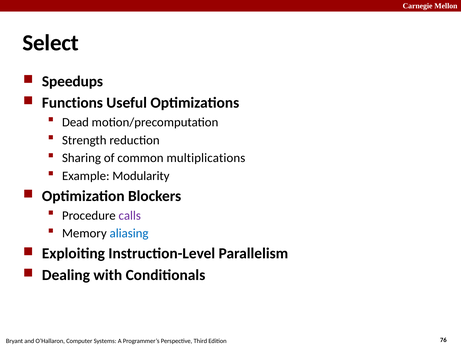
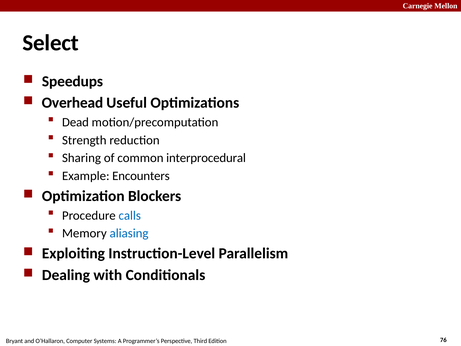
Functions: Functions -> Overhead (72, 103)
multiplications: multiplications -> interprocedural (206, 158)
Modularity: Modularity -> Encounters (141, 176)
calls colour: purple -> blue (130, 215)
